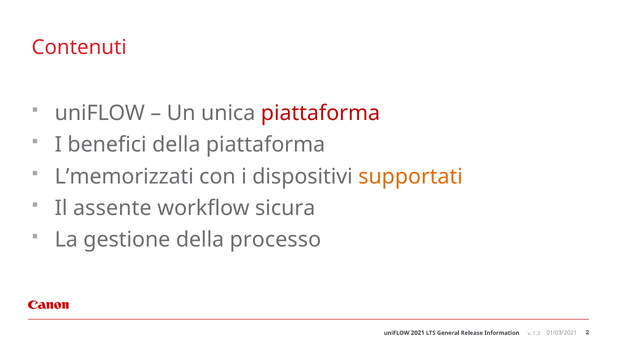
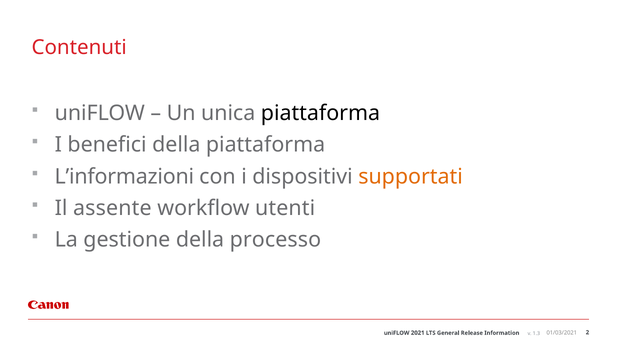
piattaforma colour: red -> black (320, 113)
L’memorizzati: L’memorizzati -> L’informazioni (124, 176)
sicura: sicura -> utenti (285, 208)
